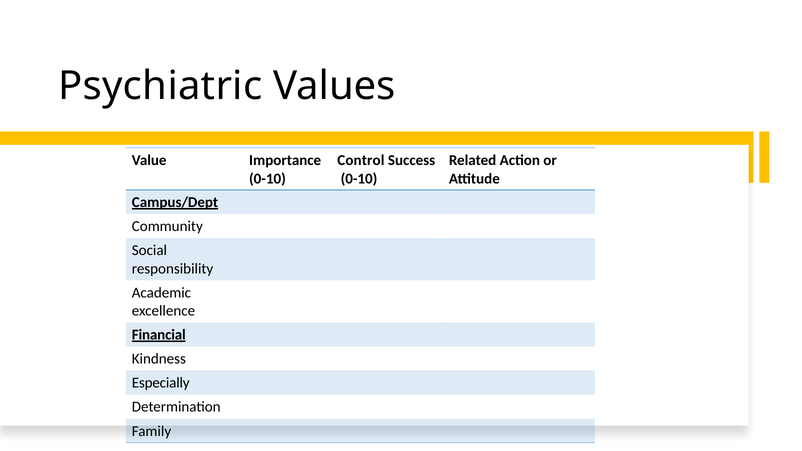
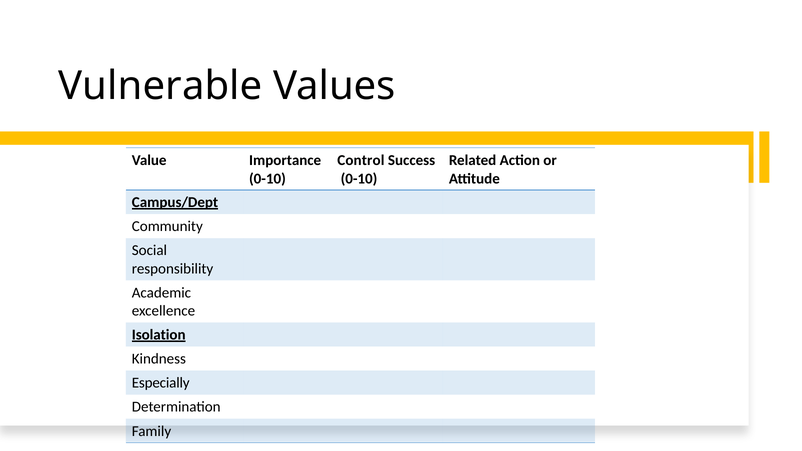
Psychiatric: Psychiatric -> Vulnerable (160, 86)
Financial: Financial -> Isolation (159, 335)
